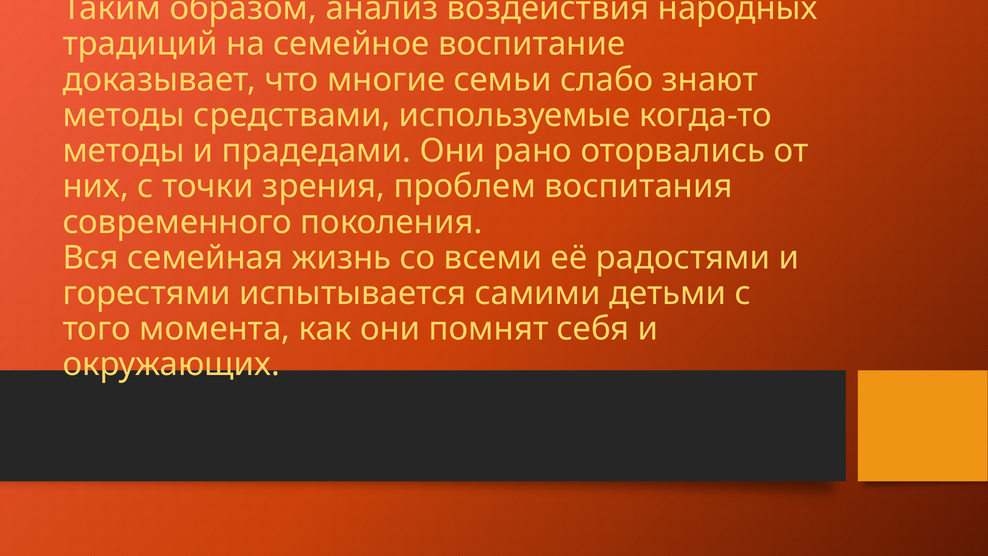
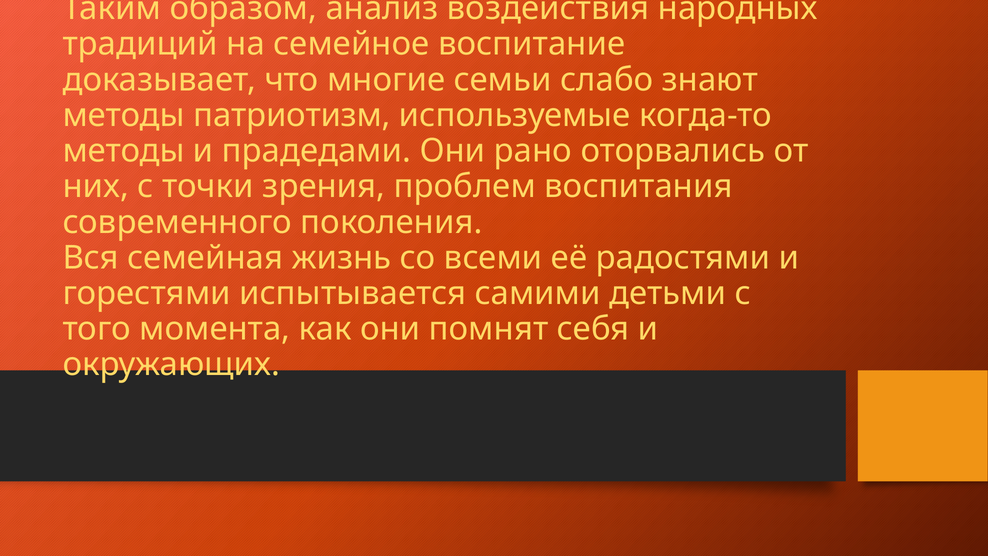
средствами: средствами -> патриотизм (292, 115)
